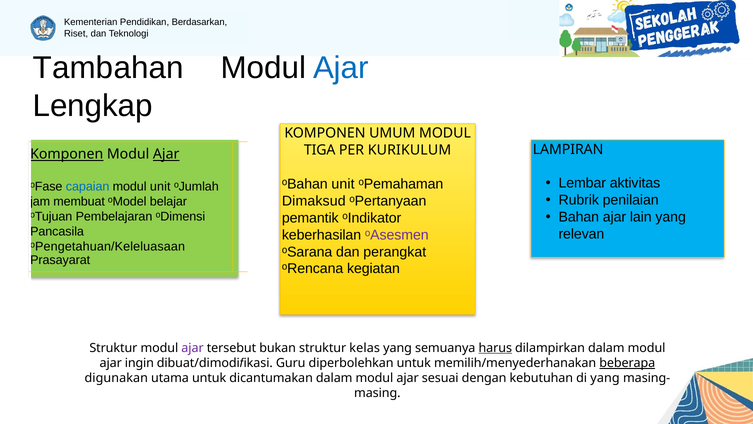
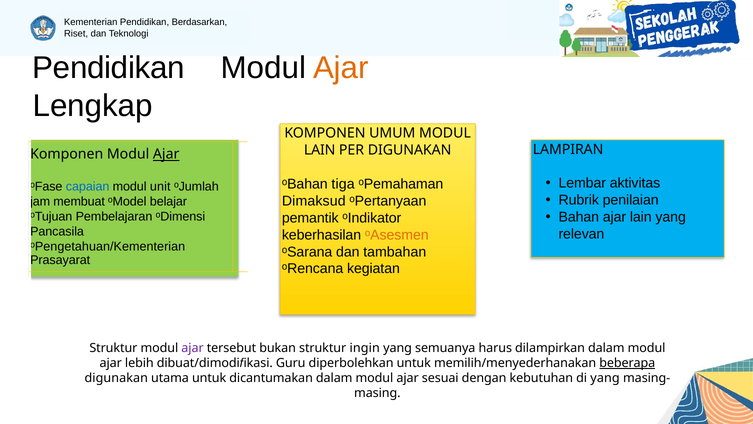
Tambahan: Tambahan -> Pendidikan (108, 68)
Ajar colour: blue -> orange (341, 68)
TIGA: TIGA -> LAIN (320, 150)
PER KURIKULUM: KURIKULUM -> DIGUNAKAN (410, 150)
Komponen underline: present -> none (67, 154)
ᵒBahan unit: unit -> tiga (343, 184)
ᵒAsesmen colour: purple -> orange (397, 235)
ᵒPengetahuan/Keleluasaan: ᵒPengetahuan/Keleluasaan -> ᵒPengetahuan/Kementerian (108, 247)
perangkat: perangkat -> tambahan (395, 252)
kelas: kelas -> ingin (365, 348)
harus underline: present -> none (495, 348)
ingin: ingin -> lebih (139, 363)
